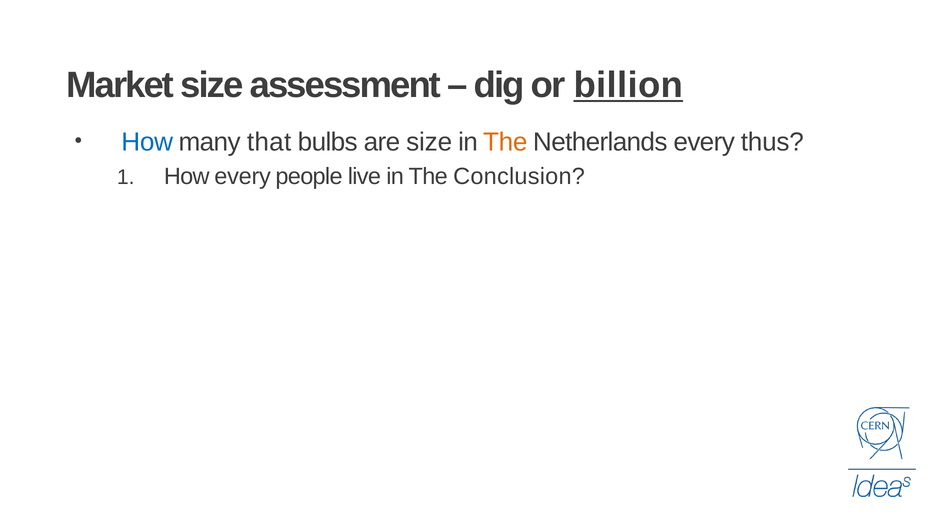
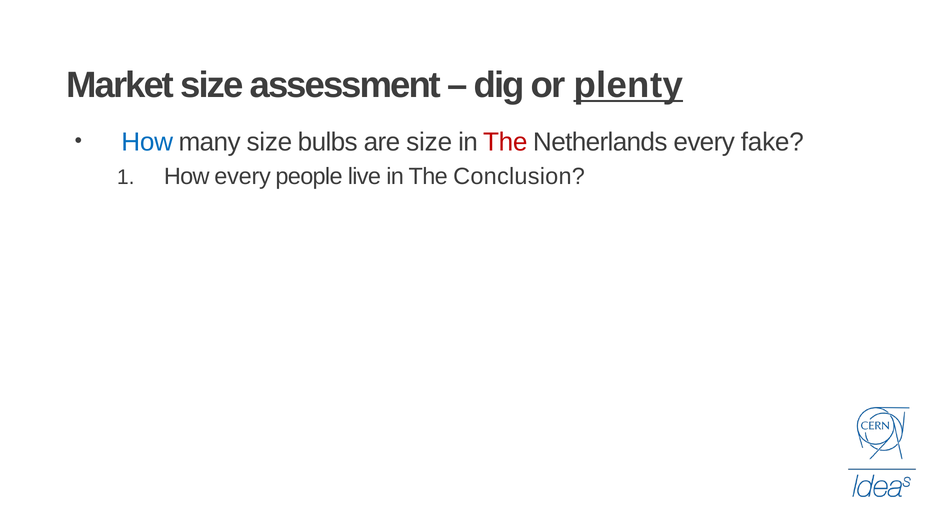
billion: billion -> plenty (628, 85)
many that: that -> size (269, 142)
The colour: orange -> red (505, 142)
thus: thus -> fake (772, 142)
